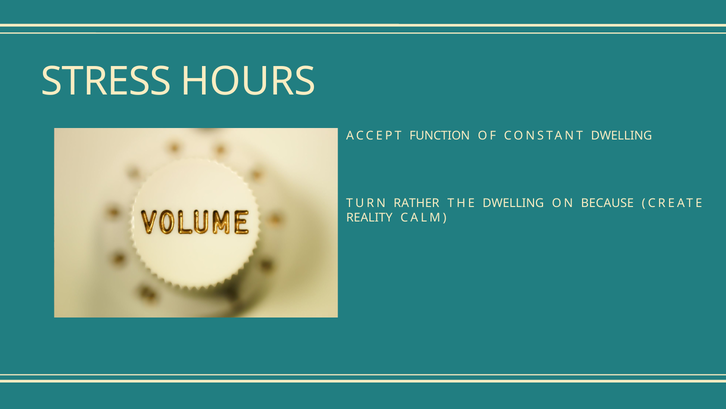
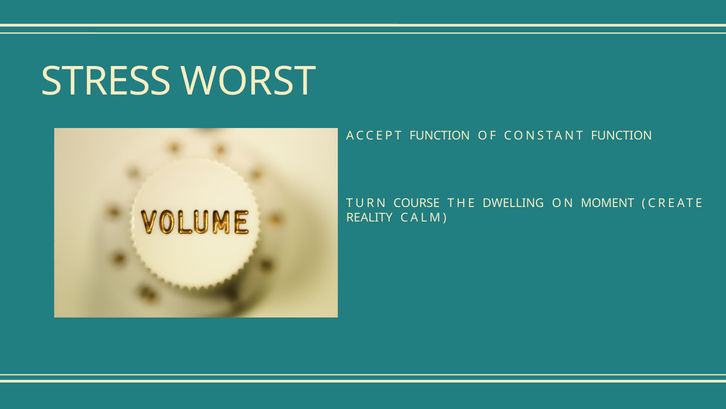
HOURS: HOURS -> WORST (248, 82)
CONSTANT DWELLING: DWELLING -> FUNCTION (622, 136)
RATHER: RATHER -> COURSE (417, 203)
BECAUSE: BECAUSE -> MOMENT (608, 203)
